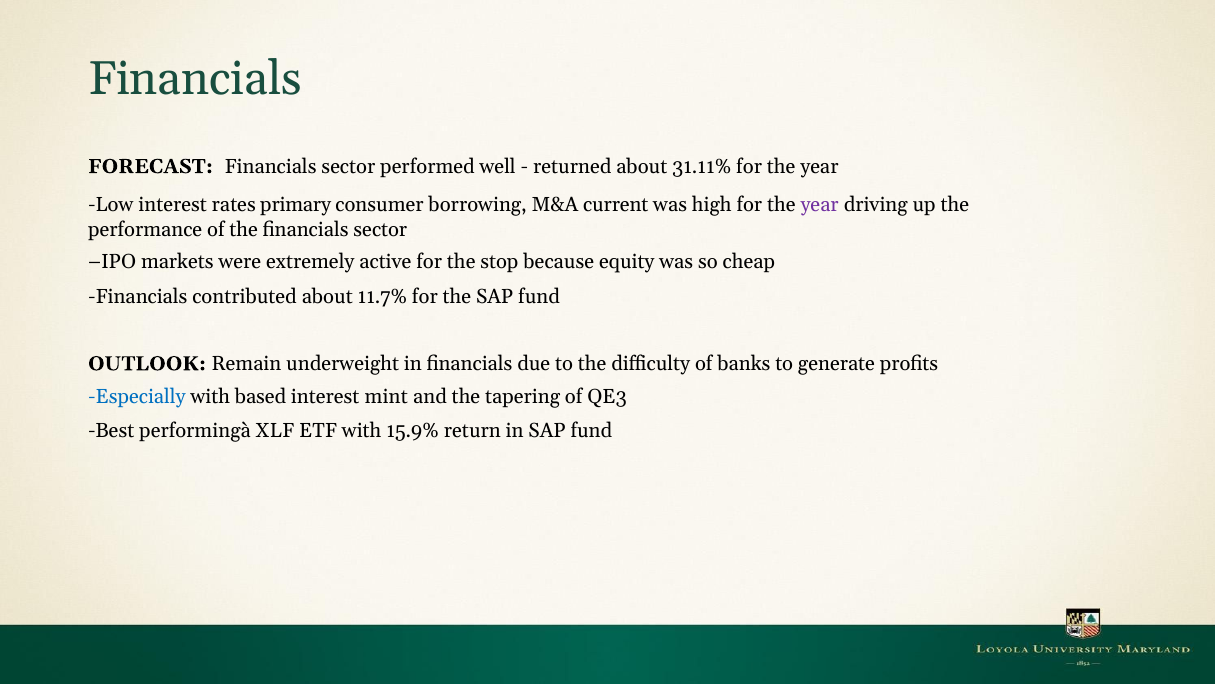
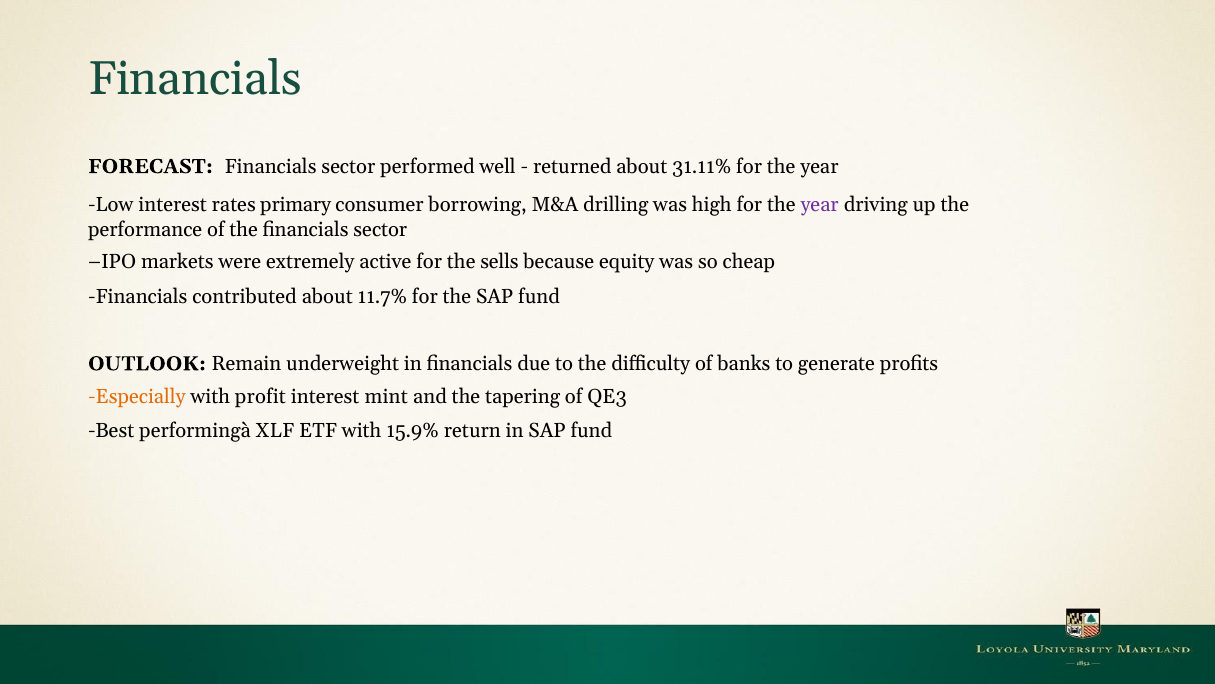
current: current -> drilling (616, 205)
stop: stop -> sells (499, 262)
Especially colour: blue -> orange (137, 396)
based: based -> profit (260, 396)
